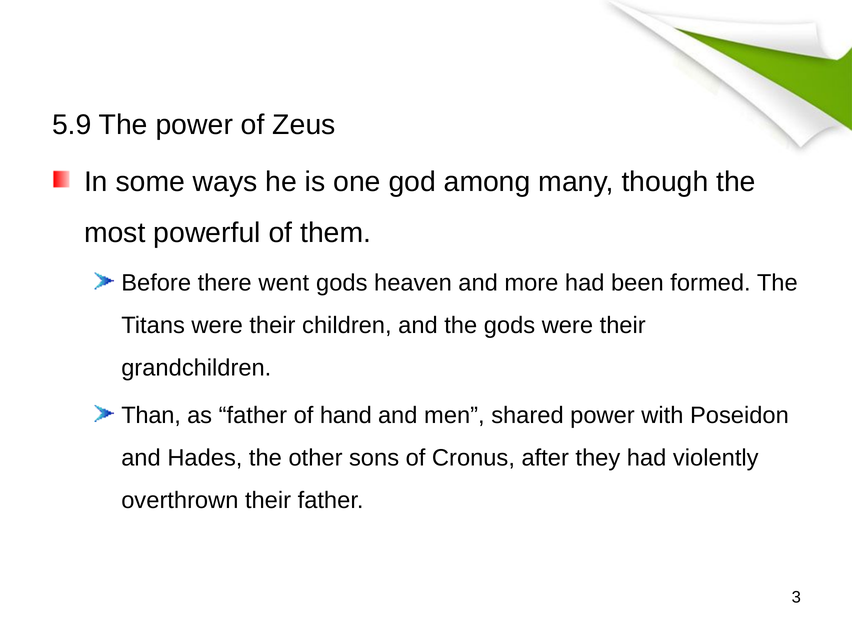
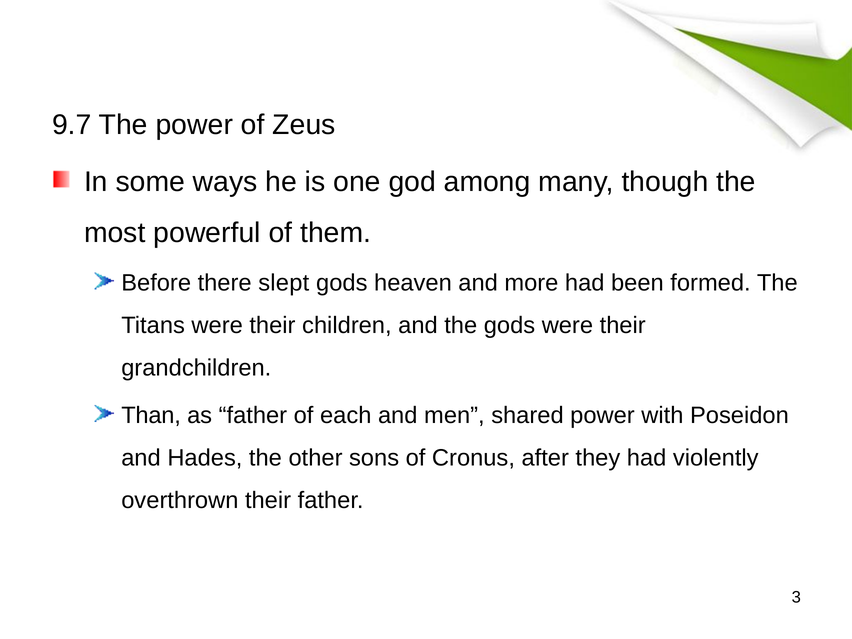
5.9: 5.9 -> 9.7 (72, 125)
went: went -> slept (284, 283)
hand: hand -> each (346, 415)
